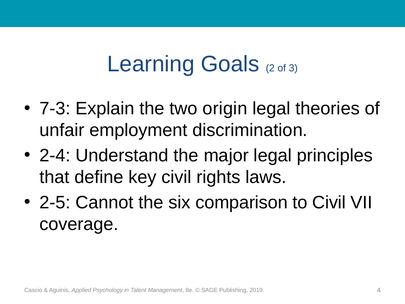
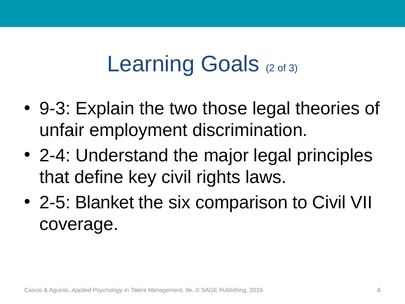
7-3: 7-3 -> 9-3 (55, 109)
origin: origin -> those (225, 109)
Cannot: Cannot -> Blanket (105, 202)
